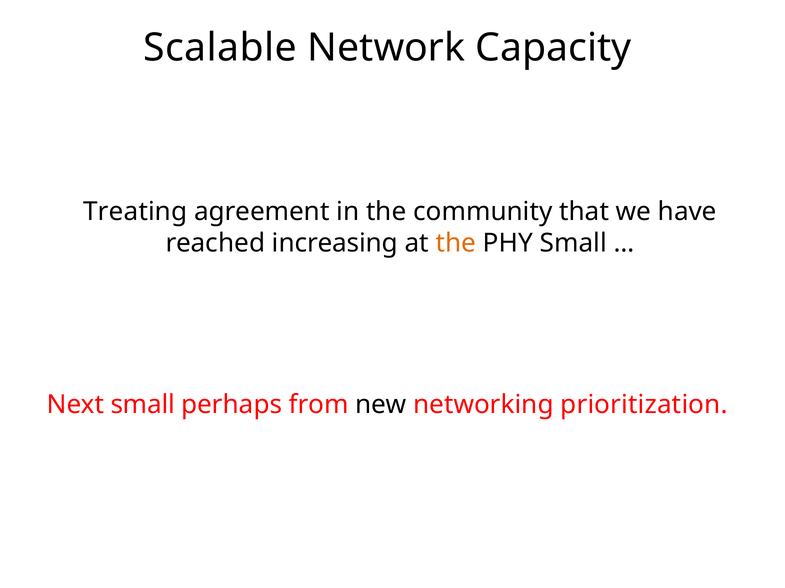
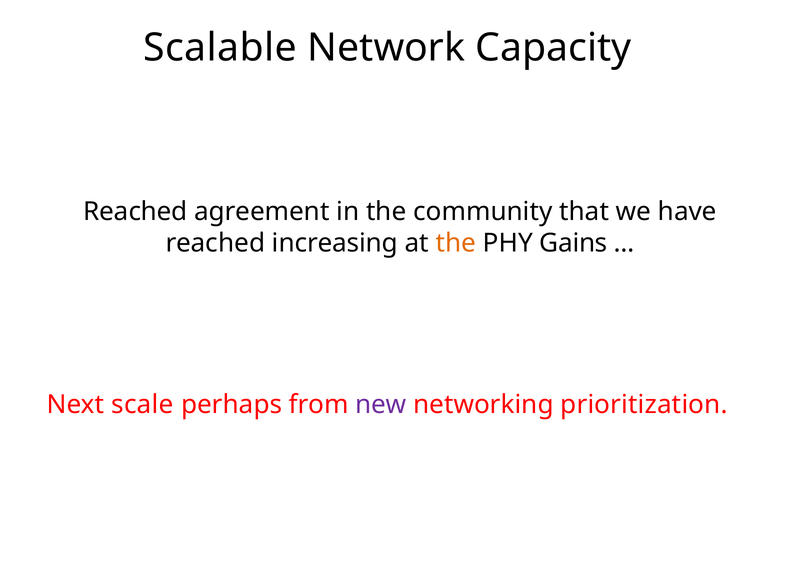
Treating: Treating -> Reached (135, 212)
PHY Small: Small -> Gains (573, 243)
Next small: small -> scale (142, 405)
new colour: black -> purple (381, 405)
